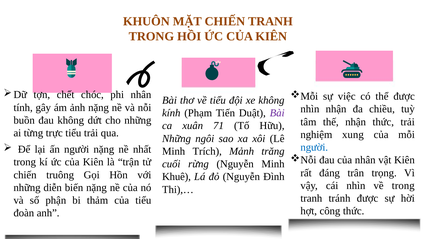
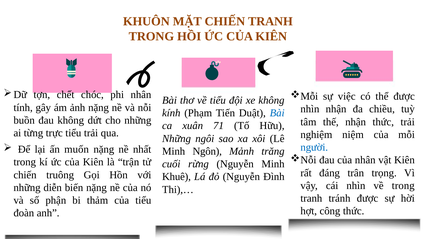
Bài colour: purple -> blue (277, 113)
xung: xung -> niệm (353, 135)
ấn người: người -> muốn (77, 149)
Trích: Trích -> Ngôn (207, 151)
